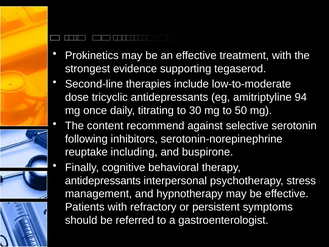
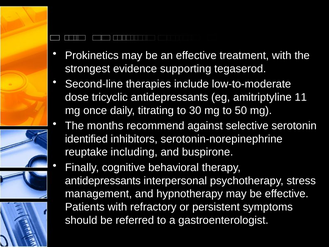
94: 94 -> 11 (301, 97)
content: content -> months (105, 126)
following: following -> identified (86, 139)
